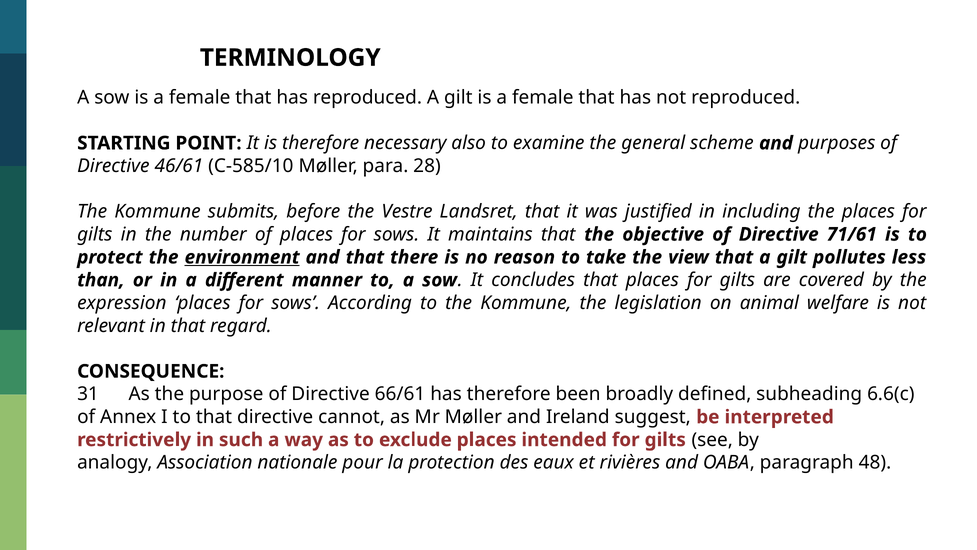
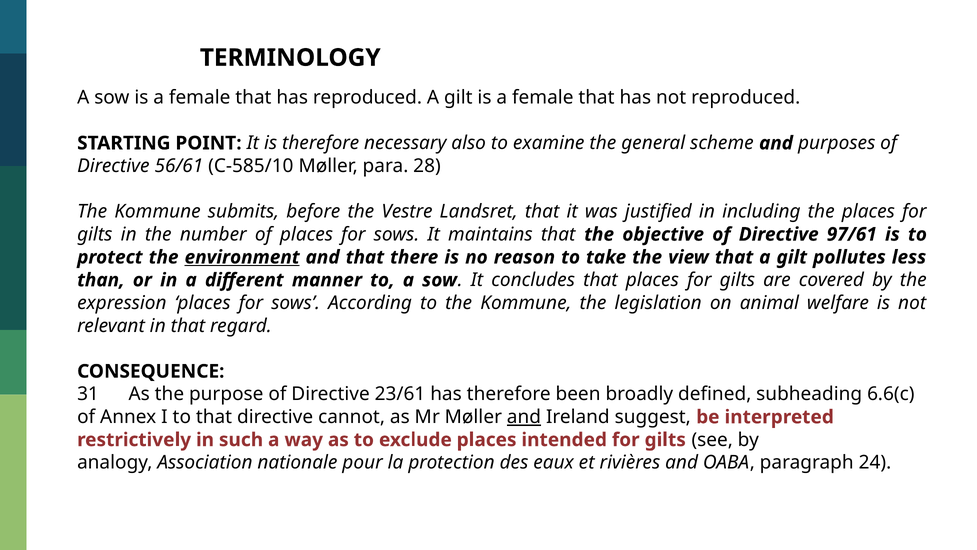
46/61: 46/61 -> 56/61 (179, 166)
71/61: 71/61 -> 97/61 (852, 234)
66/61: 66/61 -> 23/61 (400, 394)
and underline: none -> present (524, 417)
48: 48 -> 24 (875, 462)
